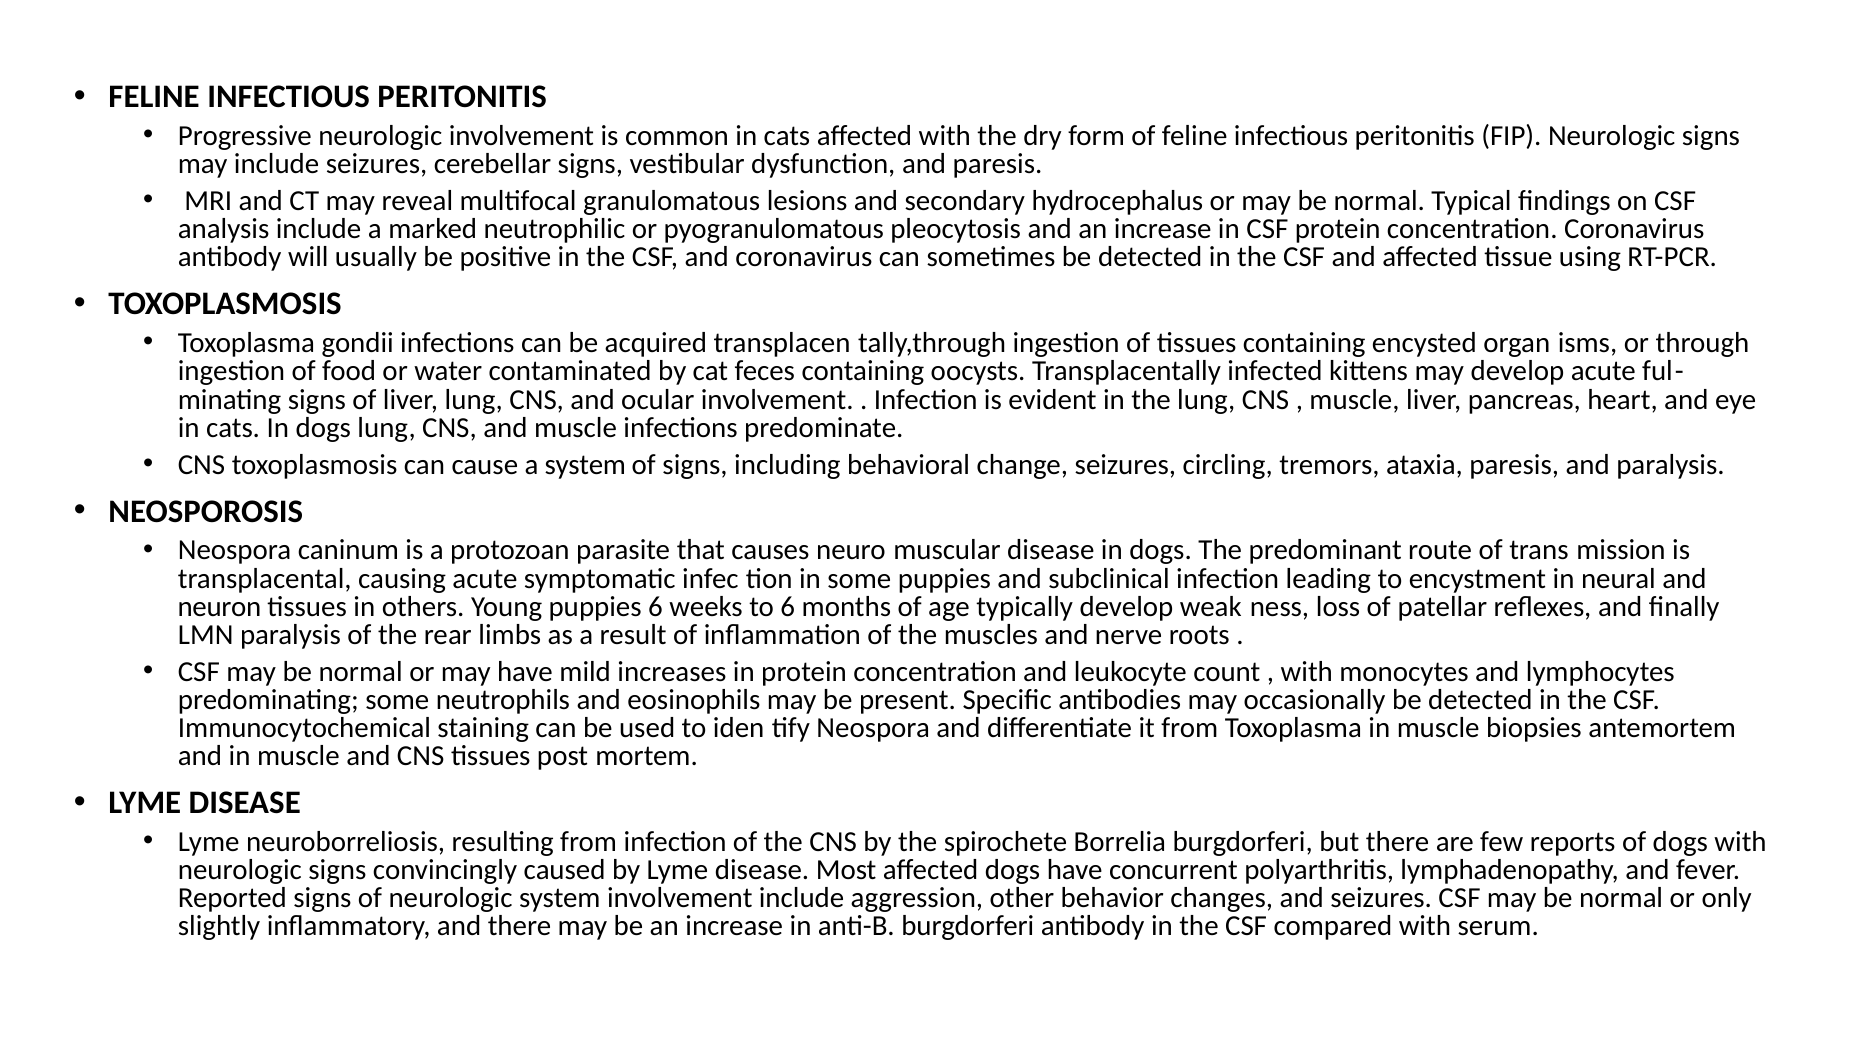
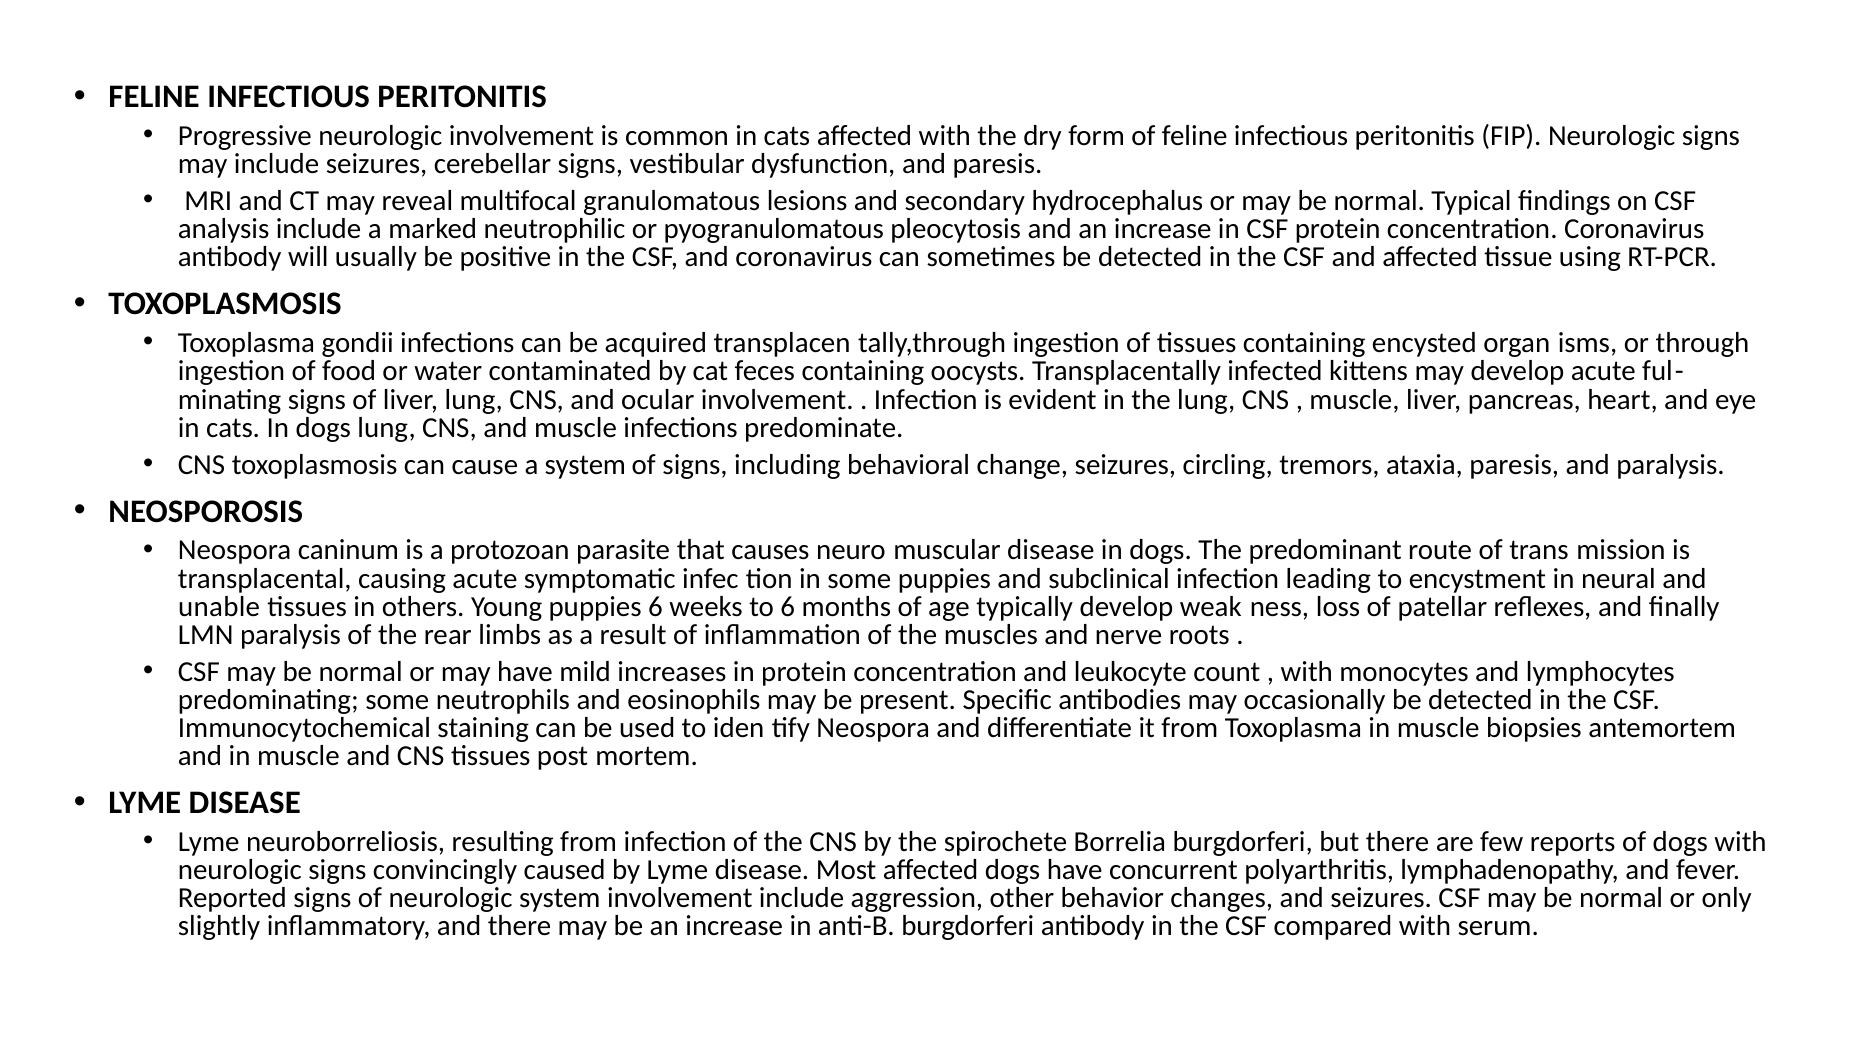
neuron: neuron -> unable (219, 607)
